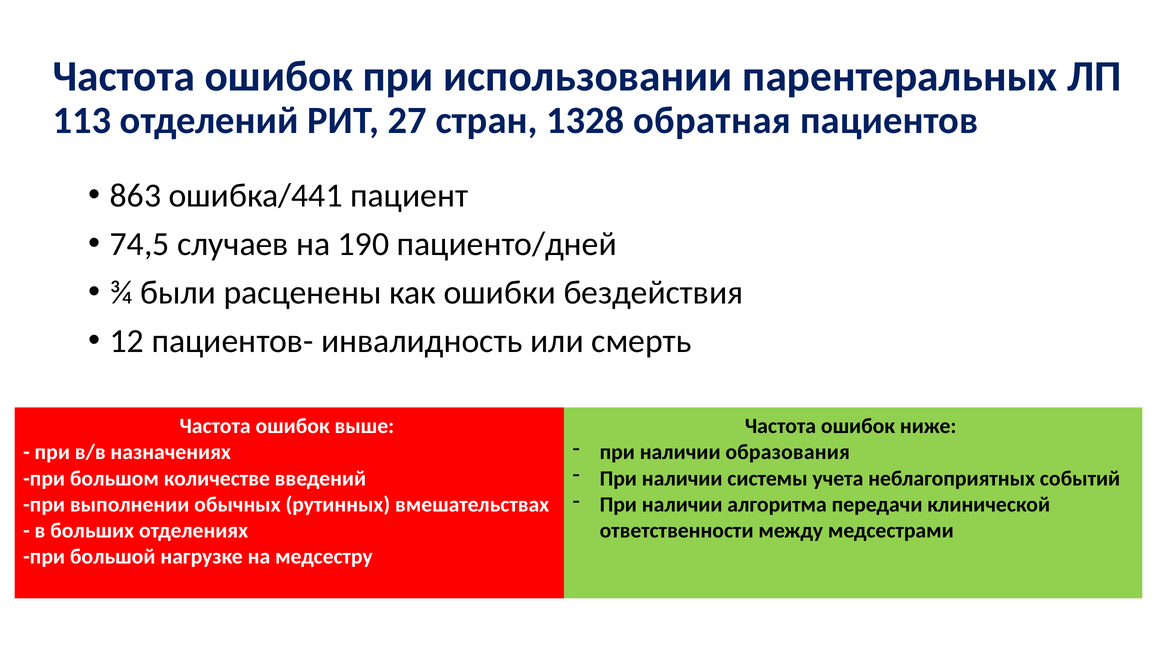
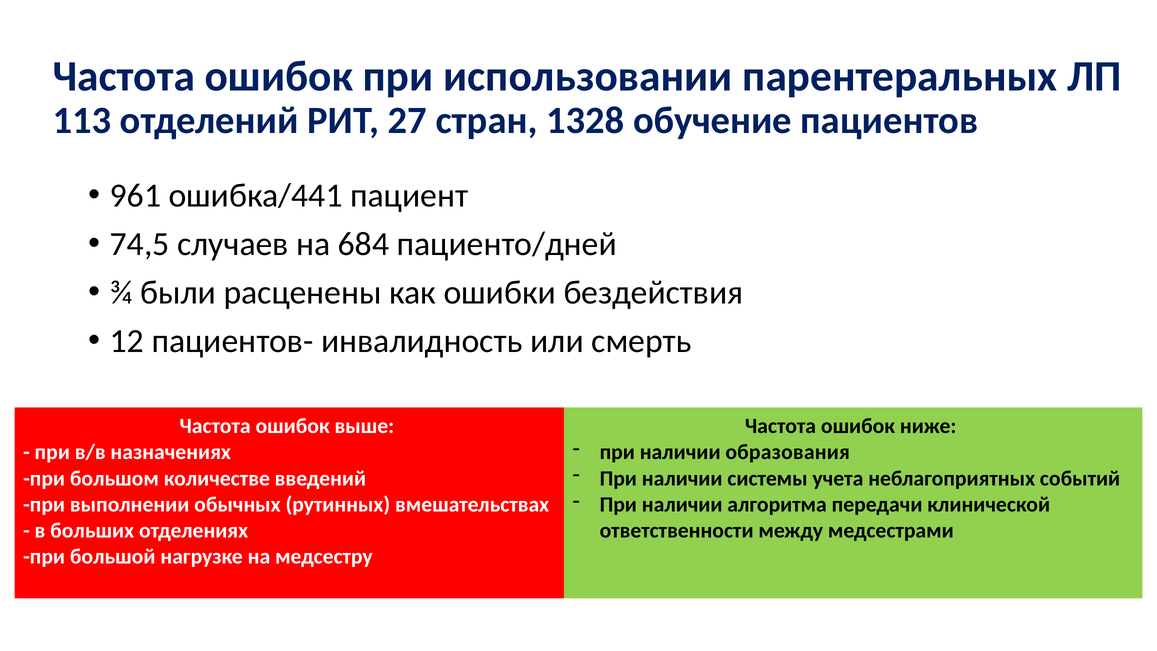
обратная: обратная -> обучение (713, 121)
863: 863 -> 961 (136, 196)
190: 190 -> 684 (364, 244)
